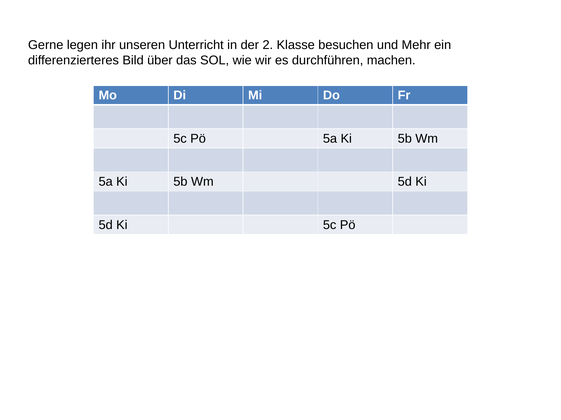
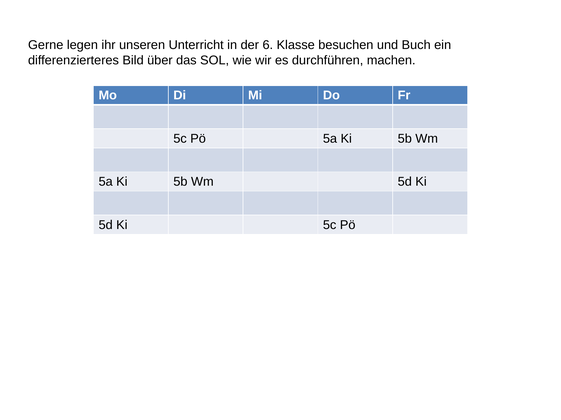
2: 2 -> 6 (268, 45)
Mehr: Mehr -> Buch (416, 45)
